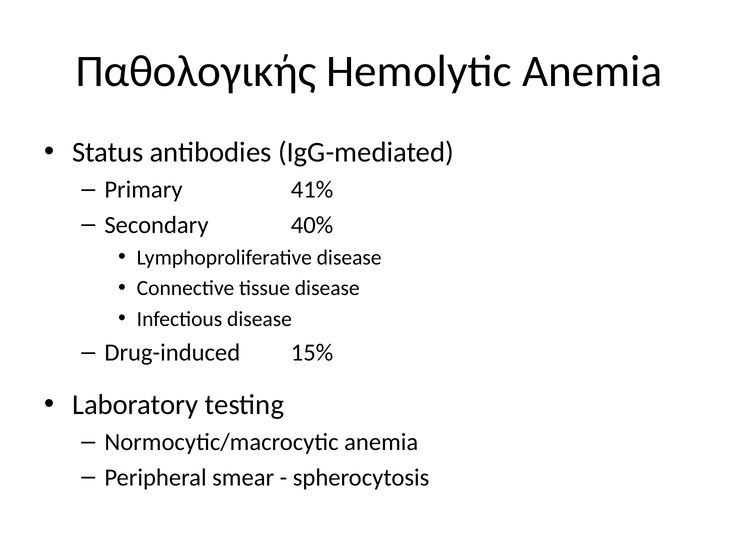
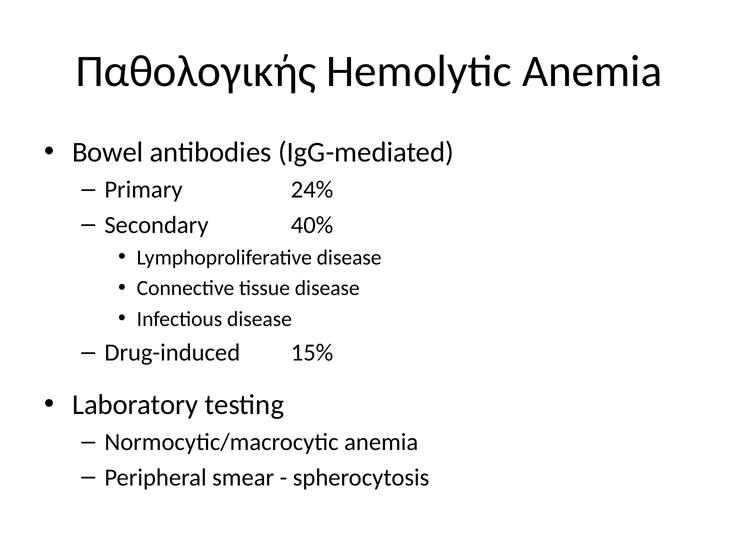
Status: Status -> Bowel (108, 152)
41%: 41% -> 24% (312, 190)
